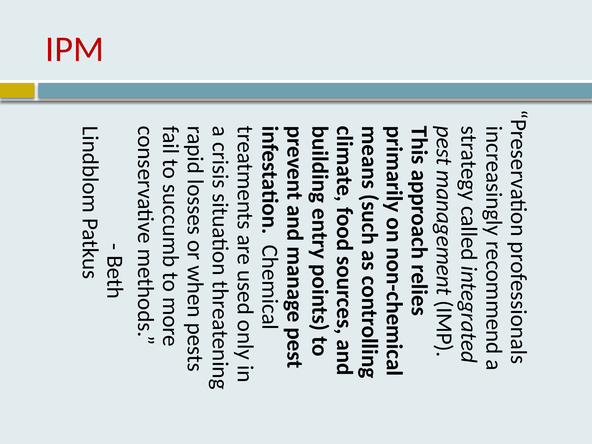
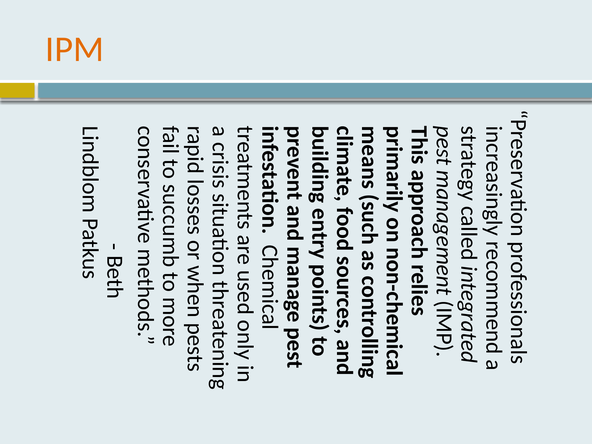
IPM colour: red -> orange (75, 49)
